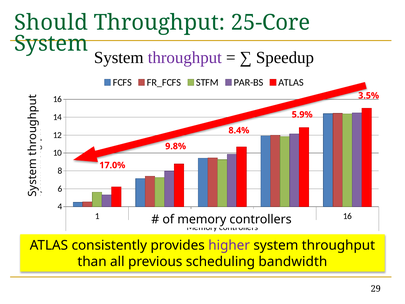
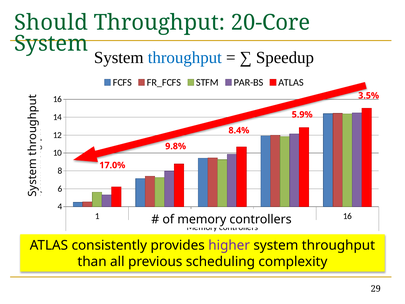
25-Core: 25-Core -> 20-Core (271, 23)
throughput colour: purple -> blue (185, 58)
bandwidth: bandwidth -> complexity (293, 261)
